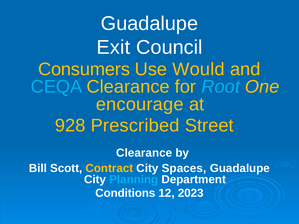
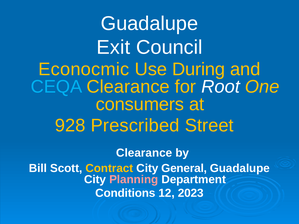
Consumers: Consumers -> Econocmic (84, 69)
Would: Would -> During (199, 69)
Root colour: light blue -> white (221, 87)
encourage: encourage -> consumers (140, 104)
Spaces: Spaces -> General (184, 169)
Planning colour: light blue -> pink (134, 180)
